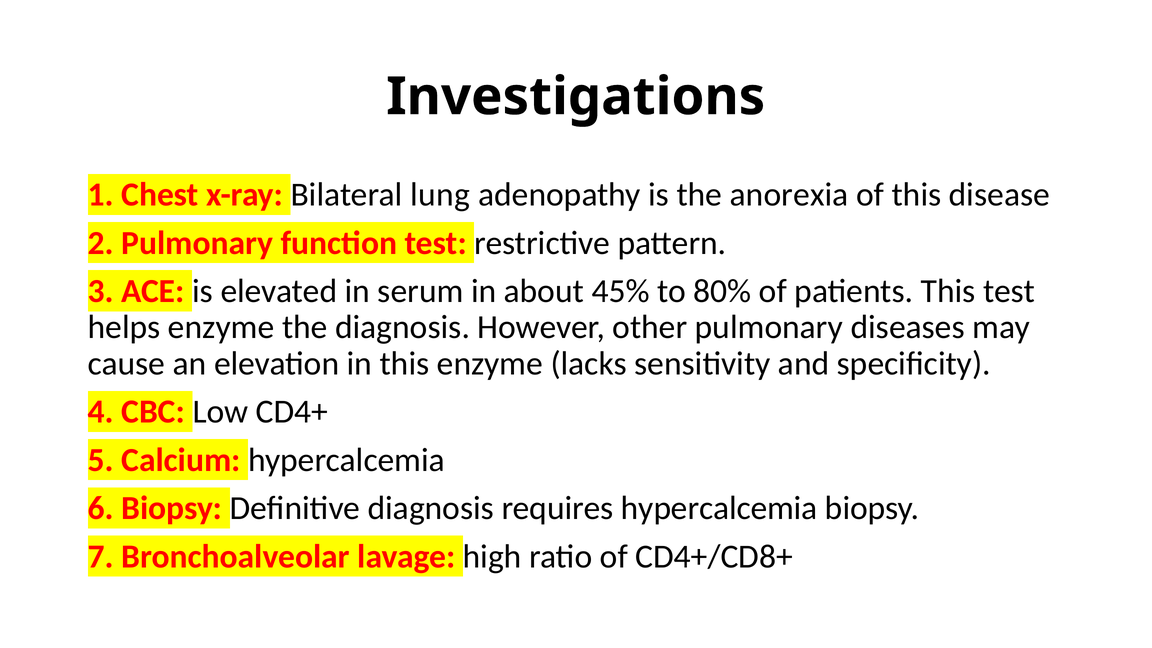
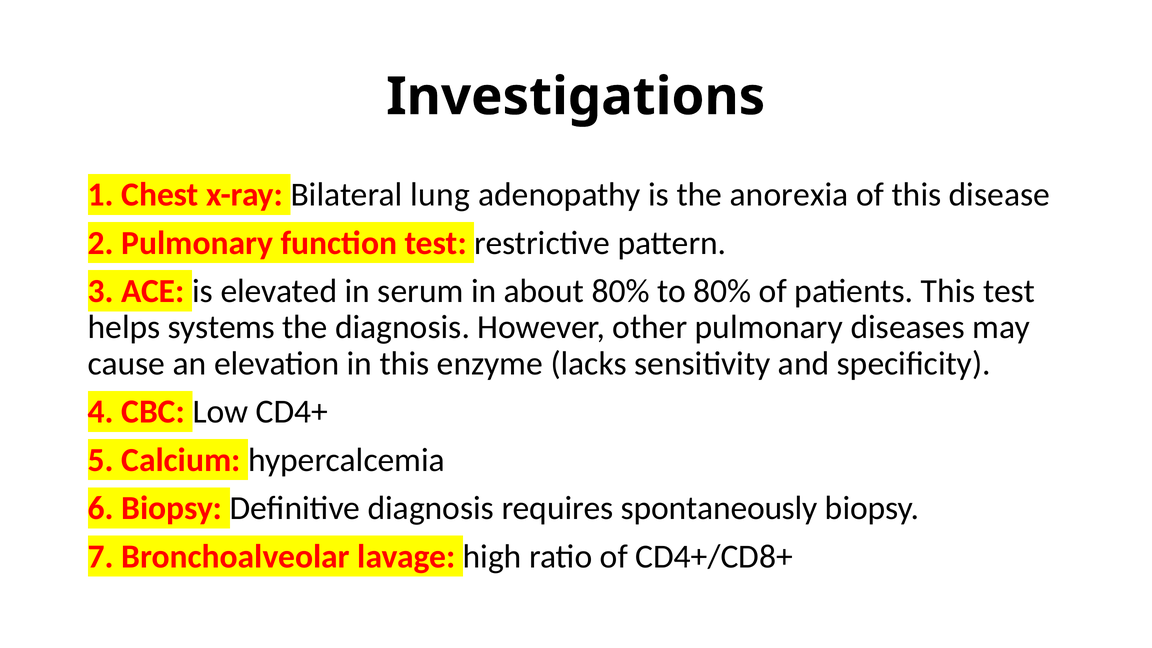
about 45%: 45% -> 80% (621, 291)
helps enzyme: enzyme -> systems (221, 327)
requires hypercalcemia: hypercalcemia -> spontaneously (719, 508)
